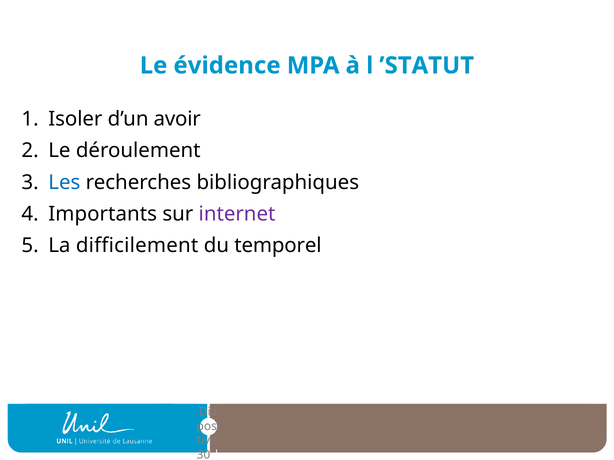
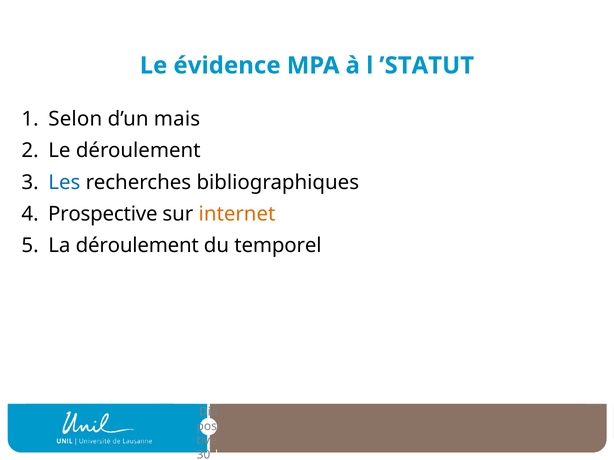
Isoler: Isoler -> Selon (75, 119)
avoir: avoir -> mais (177, 119)
Importants: Importants -> Prospective (103, 214)
internet colour: purple -> orange (237, 214)
La difficilement: difficilement -> déroulement (137, 246)
